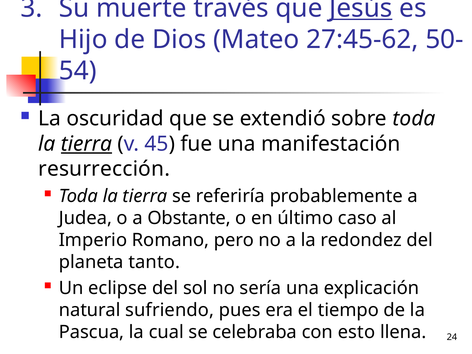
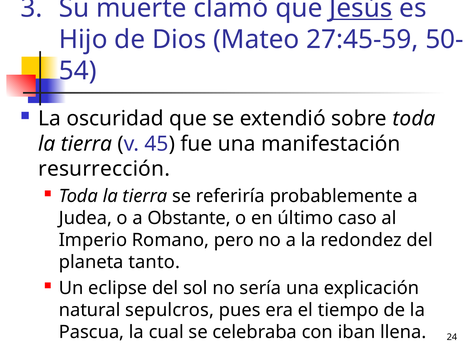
través: través -> clamó (231, 8)
27:45-62: 27:45-62 -> 27:45-59 (362, 40)
tierra underline: present -> none (86, 144)
sufriendo: sufriendo -> sepulcros (170, 310)
esto: esto -> iban (357, 332)
